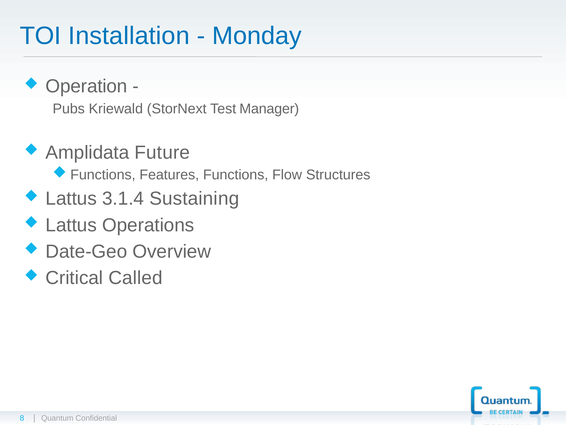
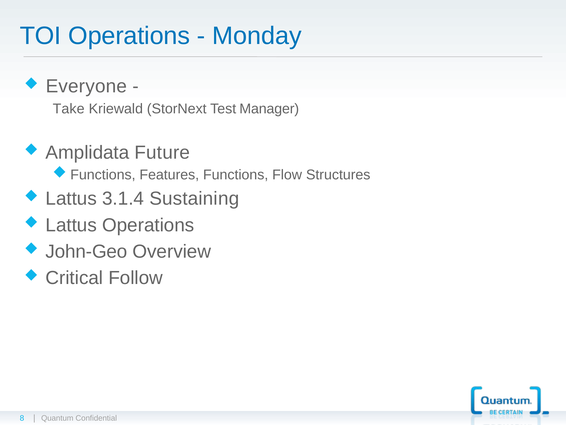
TOI Installation: Installation -> Operations (129, 36)
Operation: Operation -> Everyone (86, 86)
Pubs: Pubs -> Take (69, 109)
Date-Geo: Date-Geo -> John-Geo (86, 251)
Called: Called -> Follow (136, 278)
